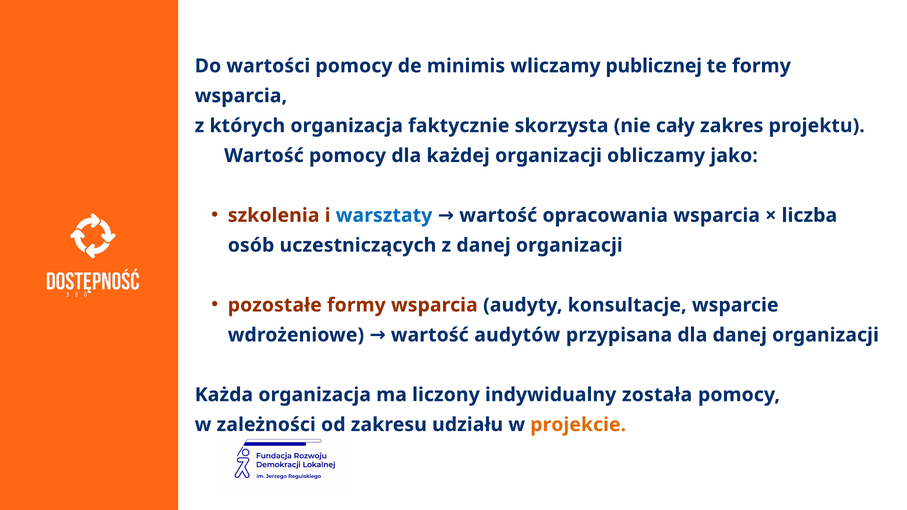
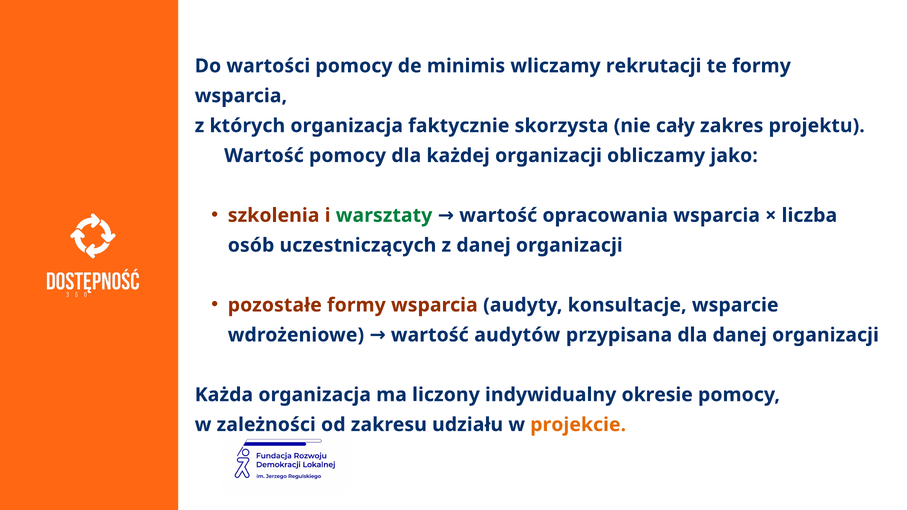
publicznej: publicznej -> rekrutacji (654, 66)
warsztaty colour: blue -> green (384, 215)
została: została -> okresie (657, 395)
